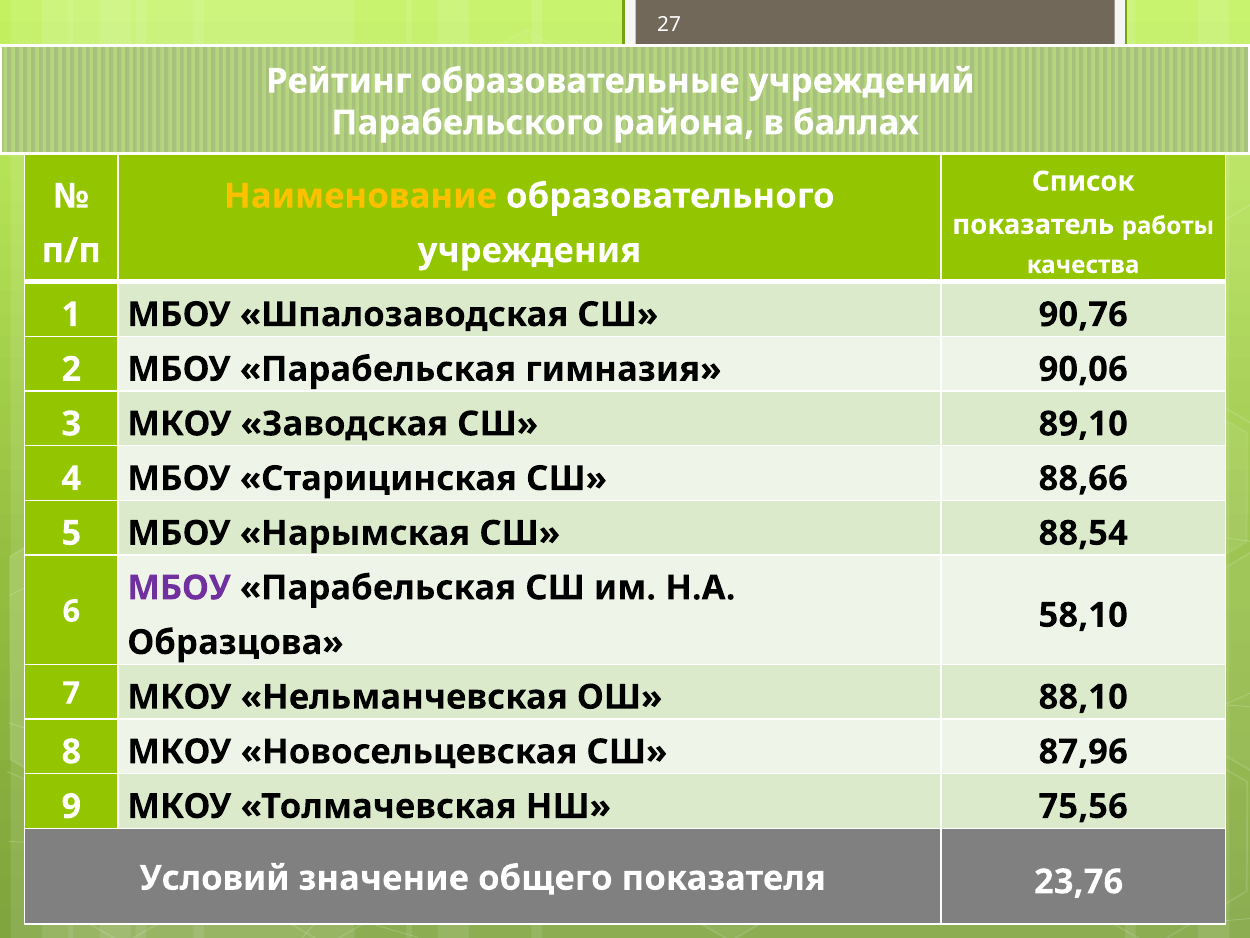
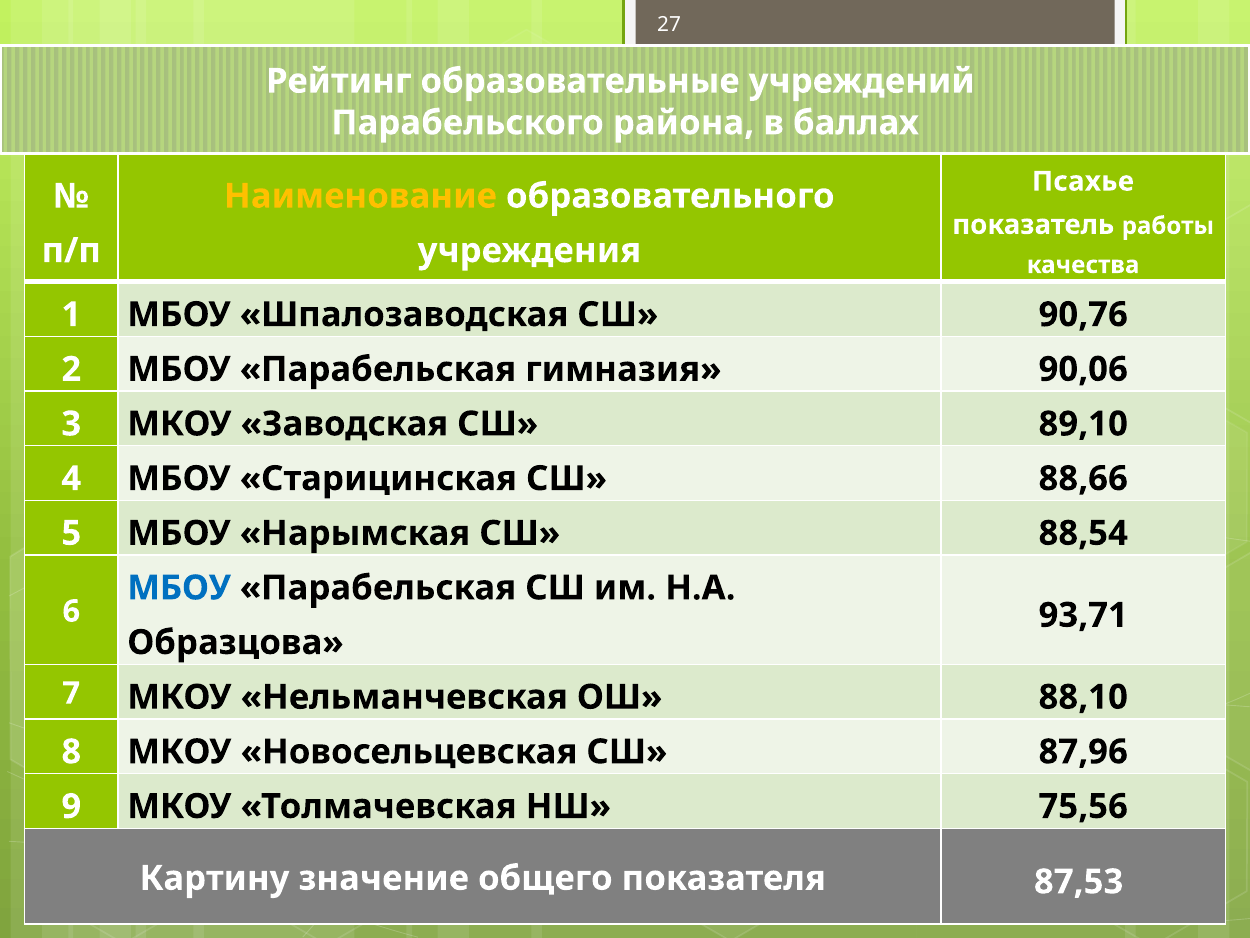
Список: Список -> Псахье (1083, 181)
МБОУ colour: purple -> blue (179, 588)
58,10: 58,10 -> 93,71 (1083, 615)
Условий: Условий -> Картину (214, 878)
23,76: 23,76 -> 87,53 (1079, 881)
